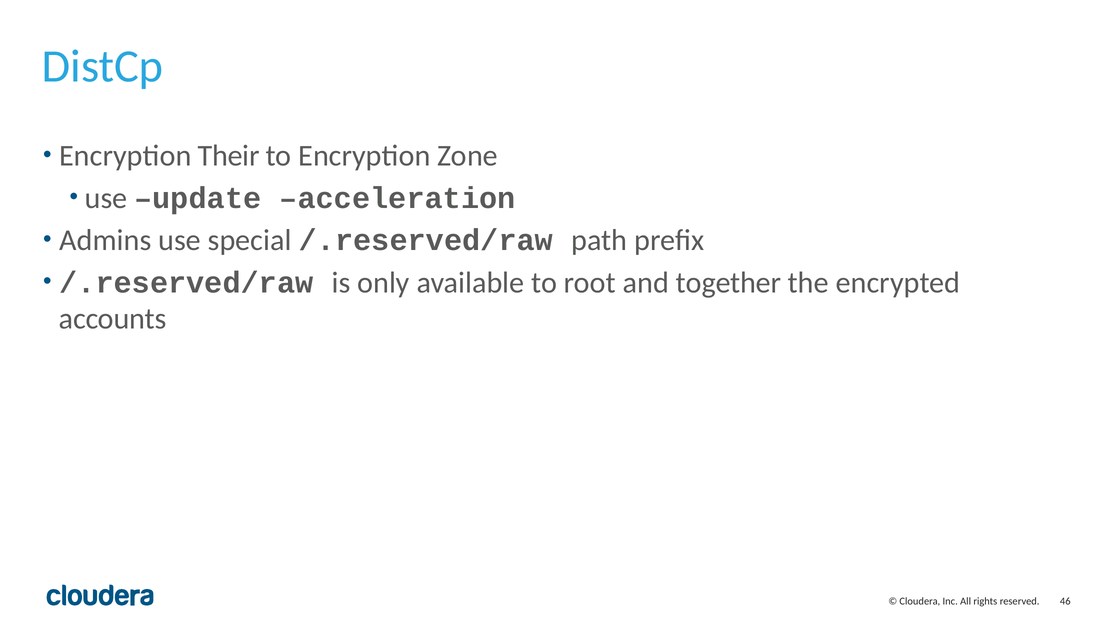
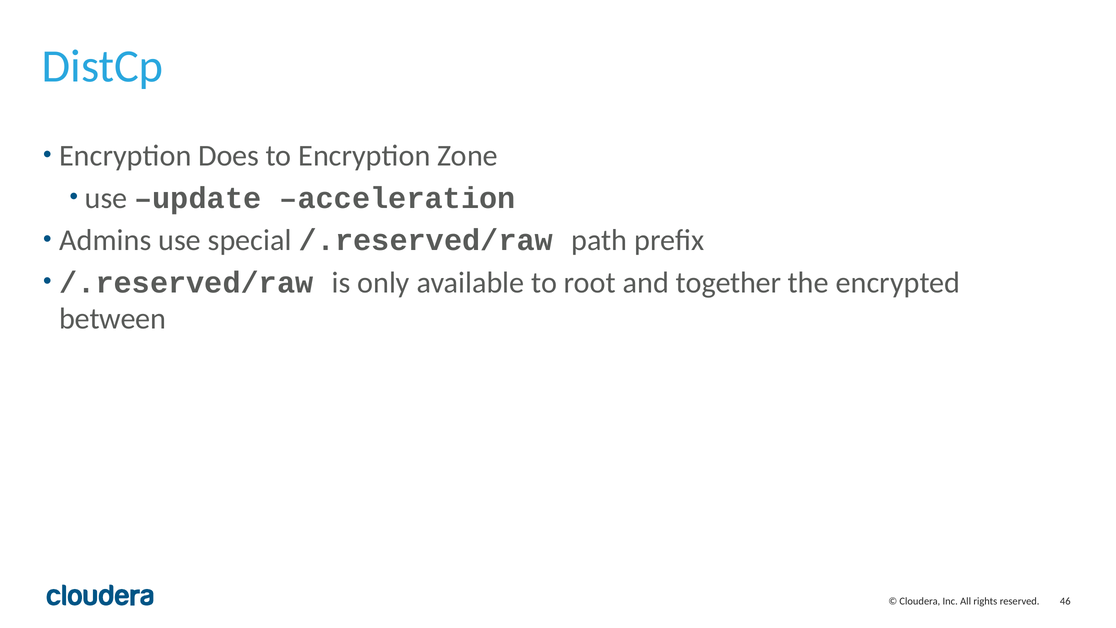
Their: Their -> Does (229, 156)
accounts: accounts -> between (113, 319)
